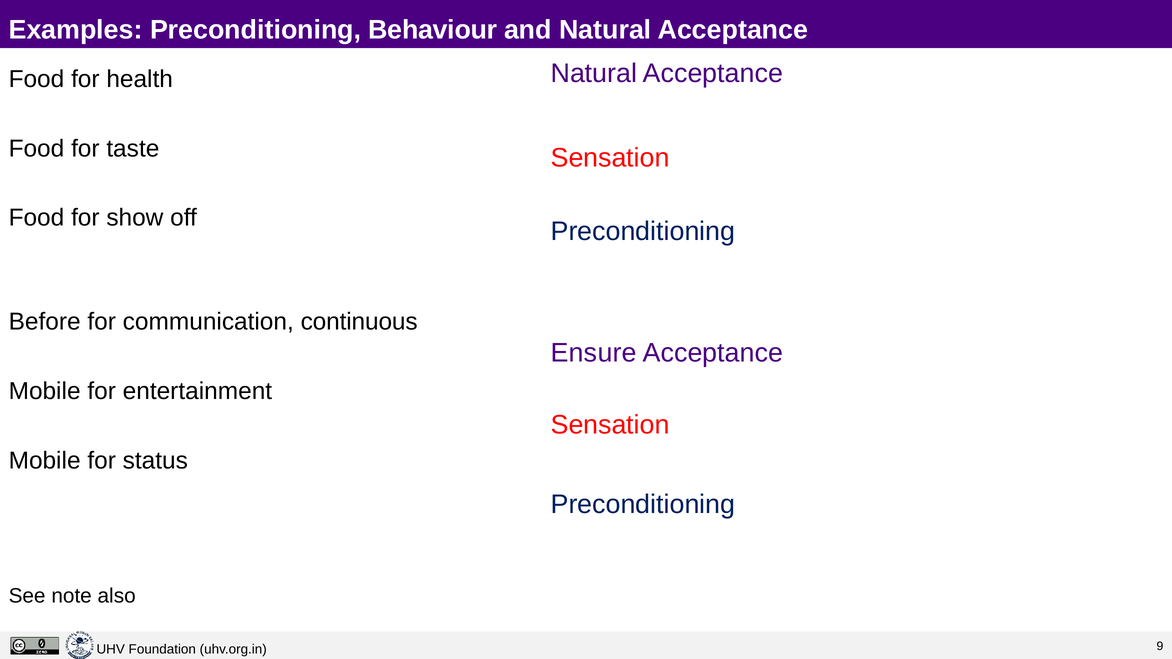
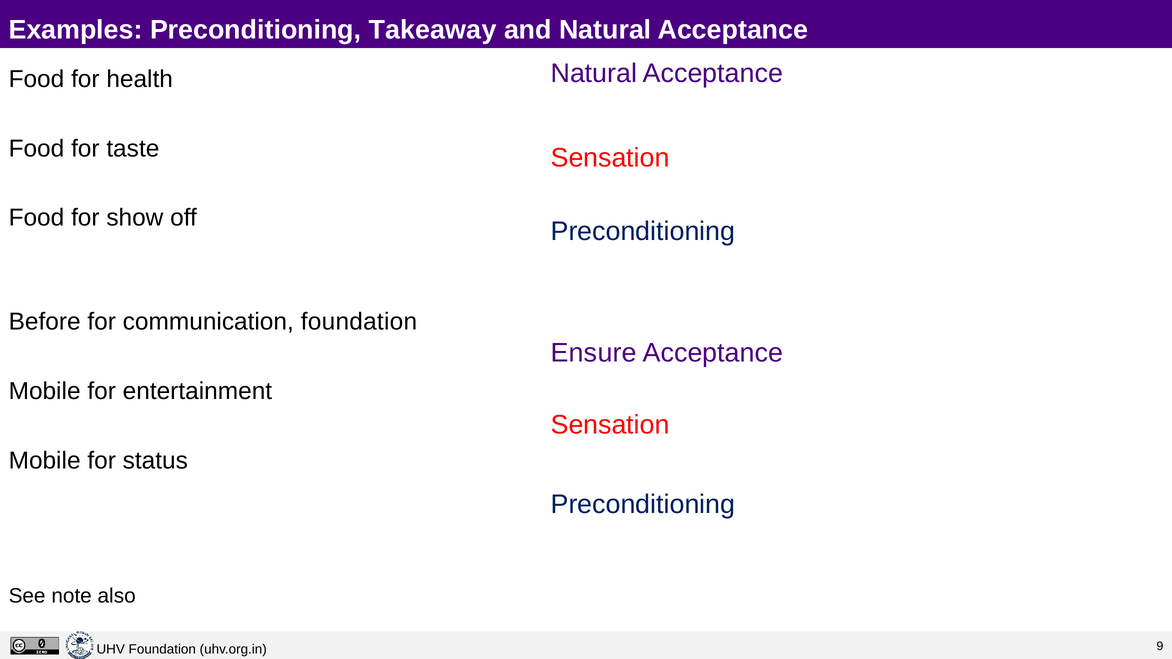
Behaviour: Behaviour -> Takeaway (433, 30)
communication continuous: continuous -> foundation (359, 322)
